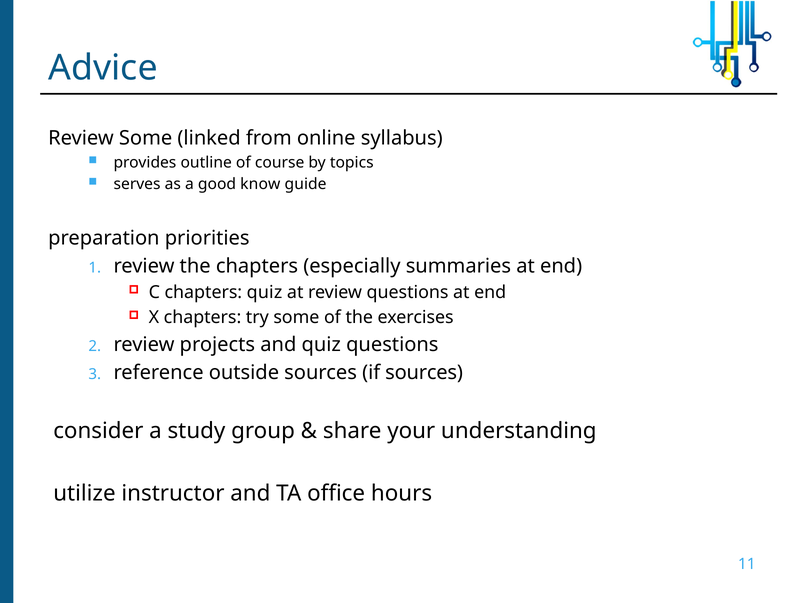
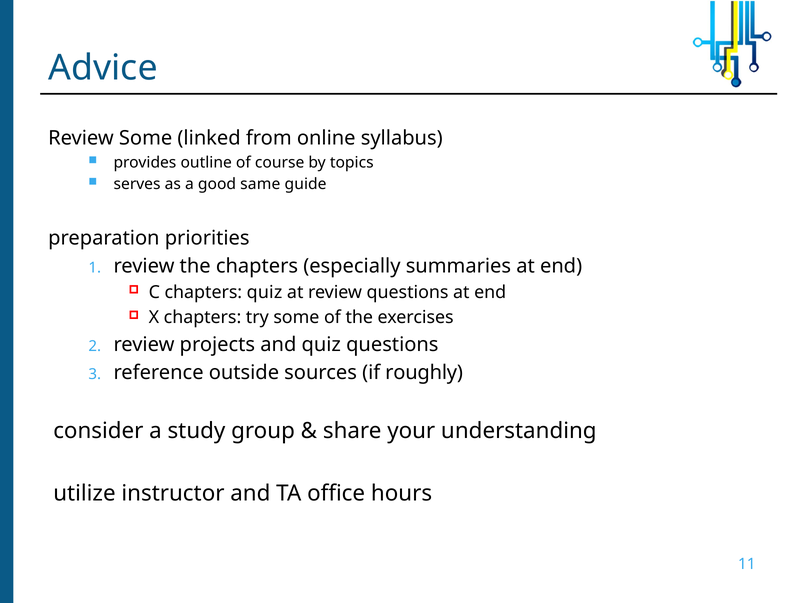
know: know -> same (260, 184)
if sources: sources -> roughly (424, 373)
